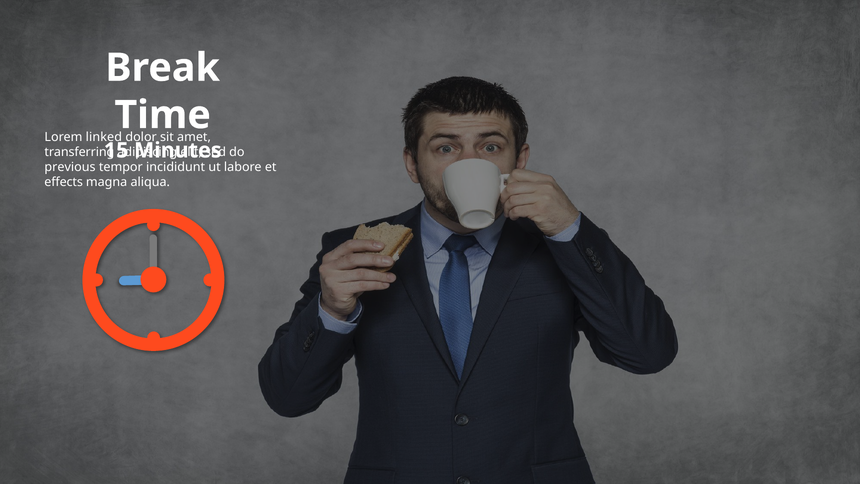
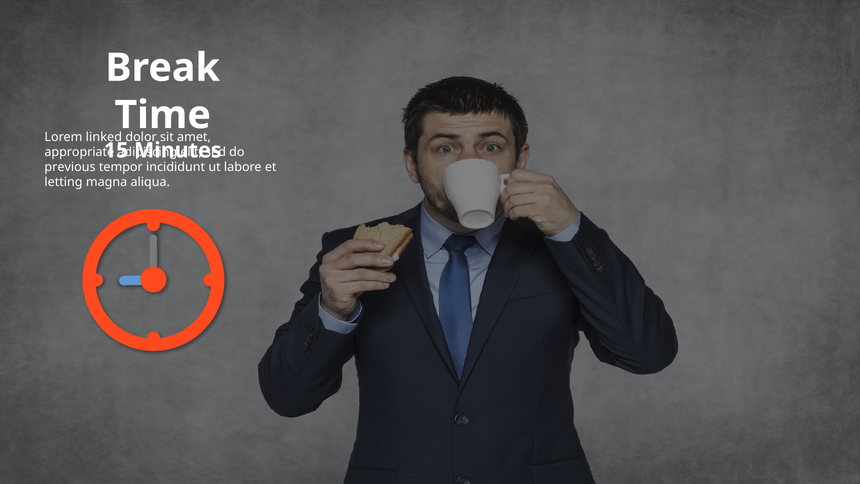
transferring: transferring -> appropriate (79, 152)
effects: effects -> letting (64, 182)
